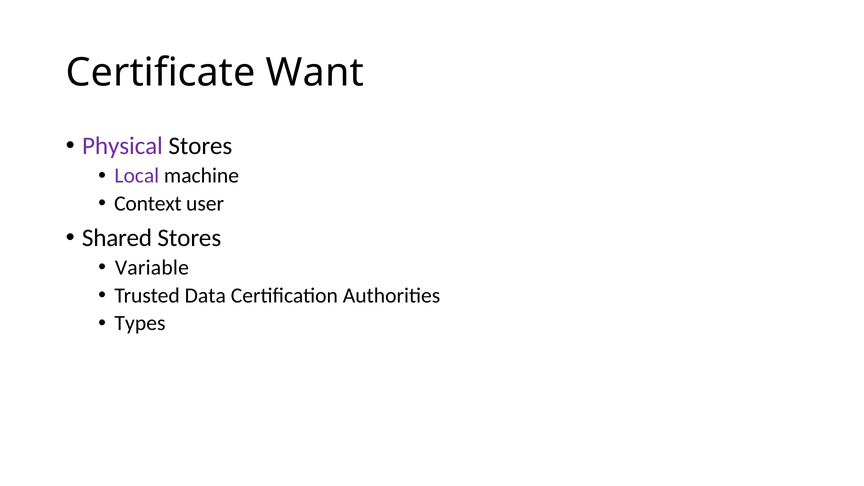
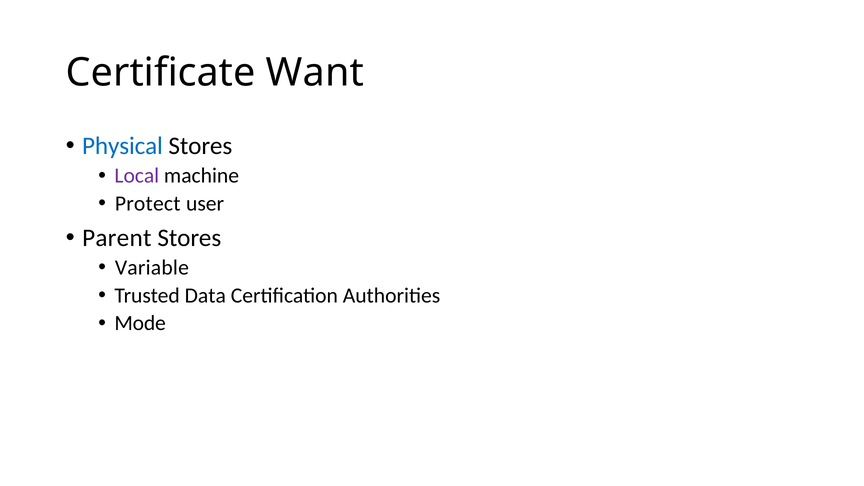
Physical colour: purple -> blue (122, 146)
Context: Context -> Protect (148, 204)
Shared: Shared -> Parent (117, 238)
Types: Types -> Mode (140, 323)
